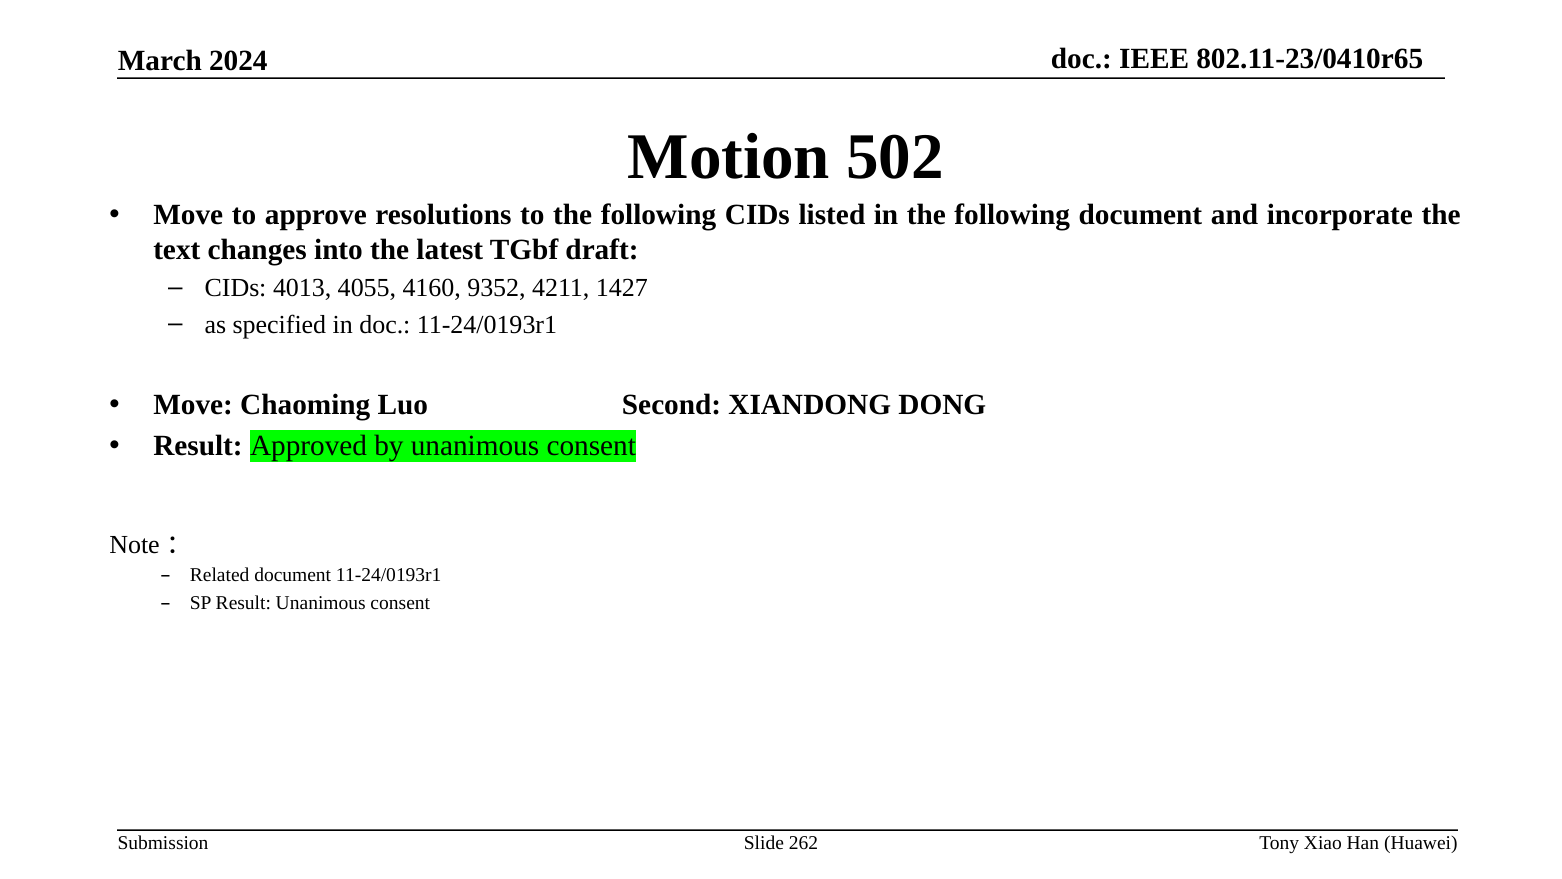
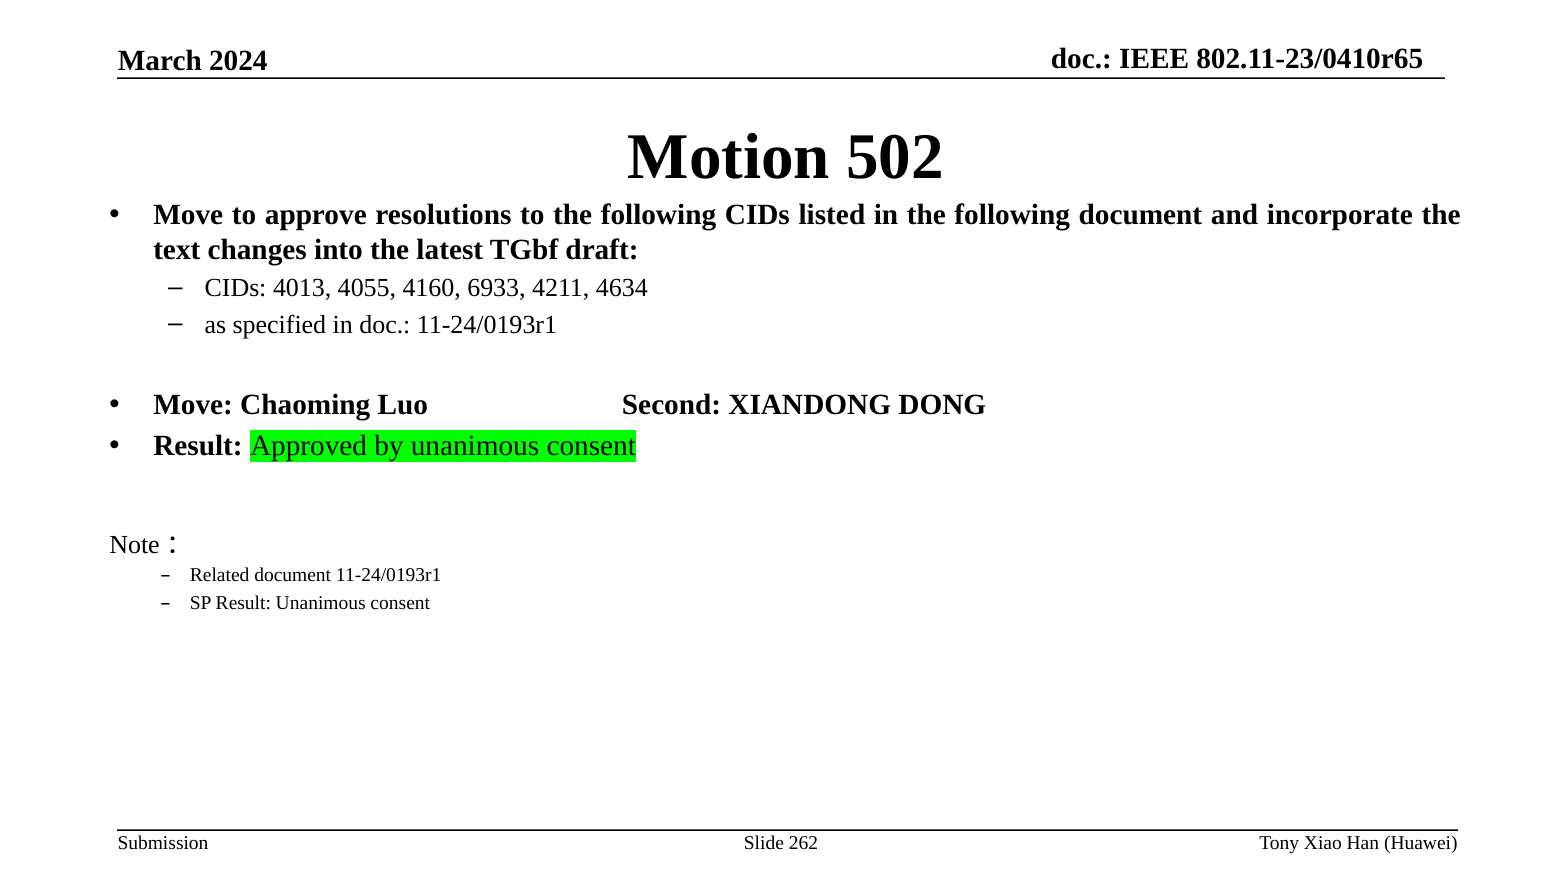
9352: 9352 -> 6933 (496, 288)
1427: 1427 -> 4634 (622, 288)
